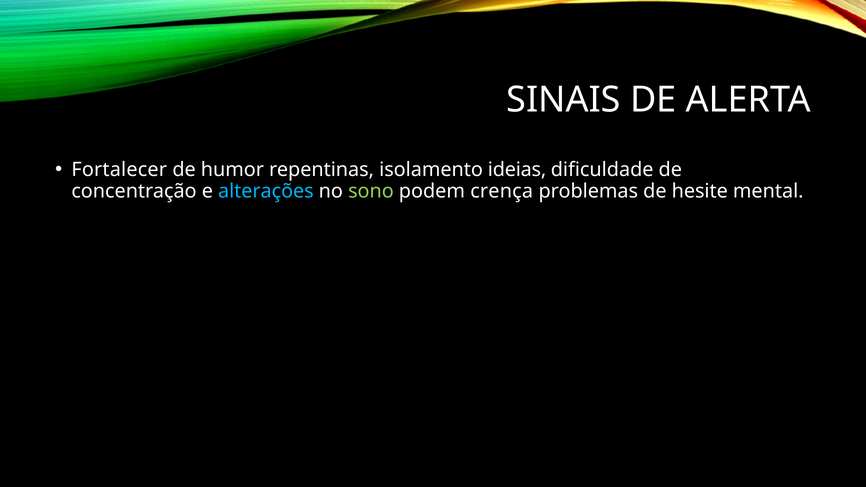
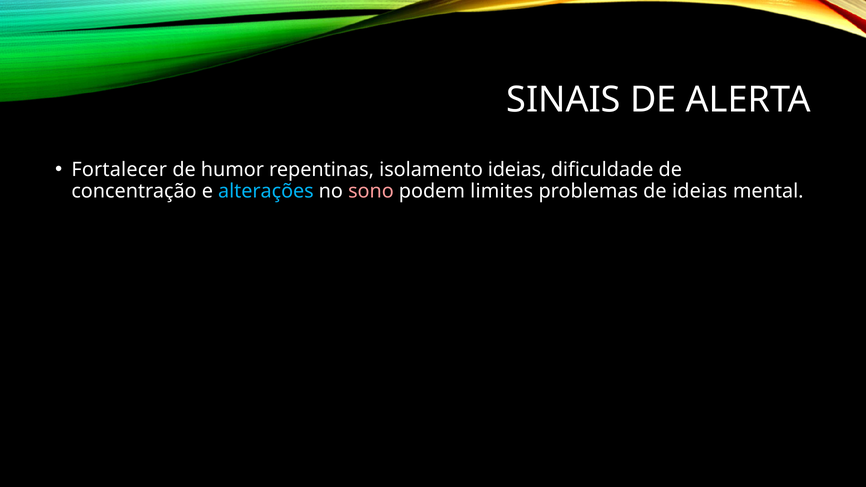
sono colour: light green -> pink (371, 191)
crença: crença -> limites (502, 191)
de hesite: hesite -> ideias (700, 191)
